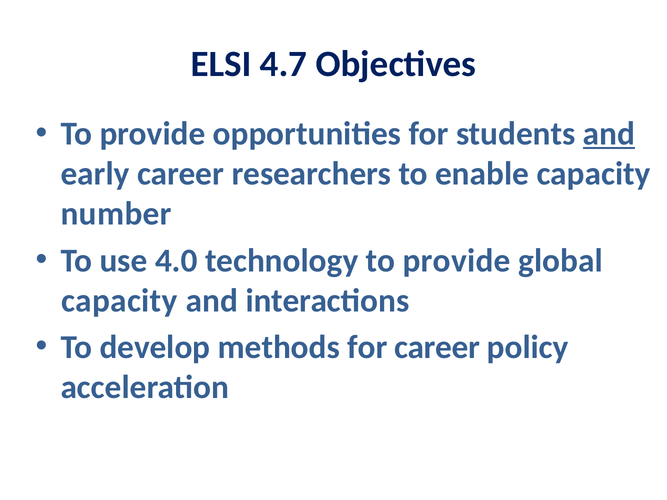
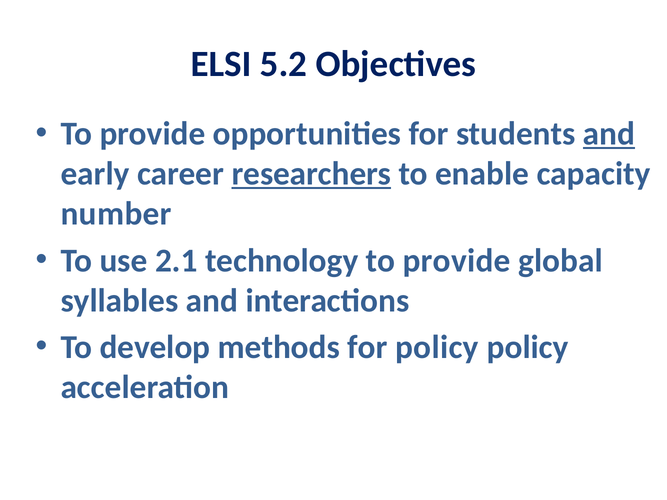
4.7: 4.7 -> 5.2 (284, 64)
researchers underline: none -> present (311, 174)
4.0: 4.0 -> 2.1 (176, 261)
capacity: capacity -> syllables (120, 301)
for career: career -> policy (437, 347)
